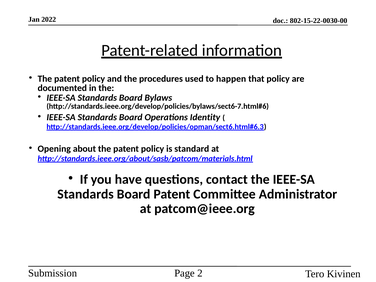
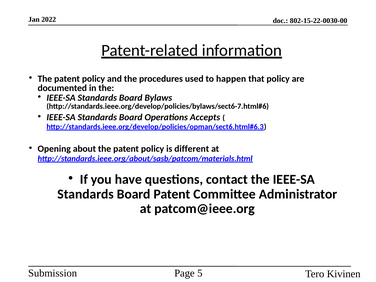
Identity: Identity -> Accepts (205, 117)
standard: standard -> different (192, 149)
2: 2 -> 5 (200, 273)
